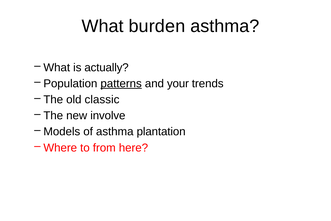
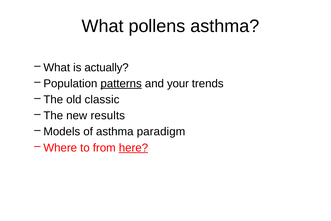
burden: burden -> pollens (157, 26)
involve: involve -> results (108, 115)
plantation: plantation -> paradigm (161, 131)
here underline: none -> present (133, 148)
